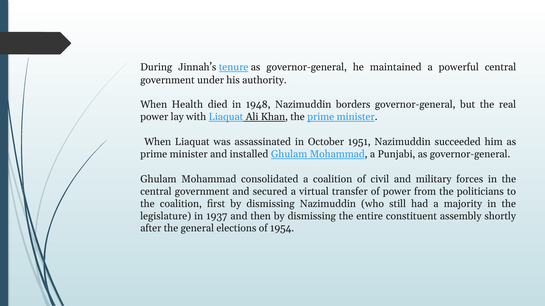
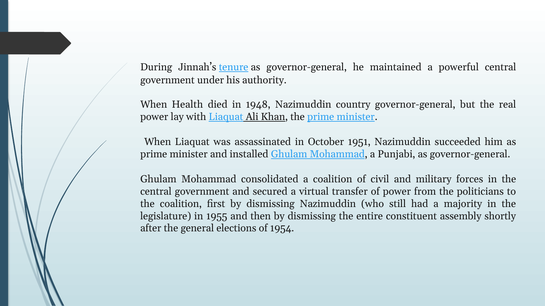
borders: borders -> country (353, 105)
1937: 1937 -> 1955 (217, 216)
